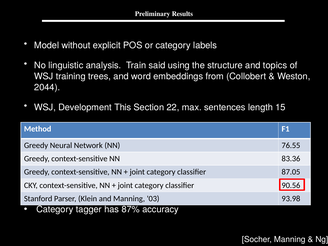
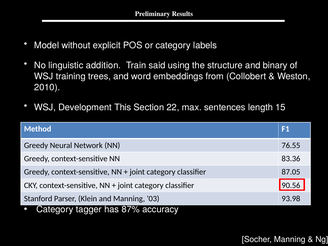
analysis: analysis -> addition (103, 65)
topics: topics -> binary (275, 65)
2044: 2044 -> 2010 (47, 87)
